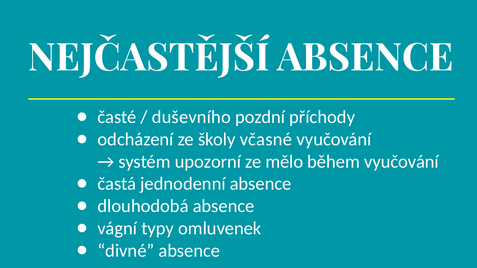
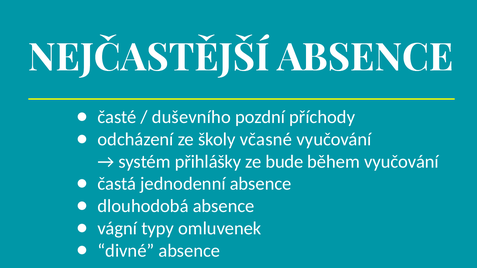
upozorní: upozorní -> přihlášky (208, 162)
mělo: mělo -> bude (284, 162)
